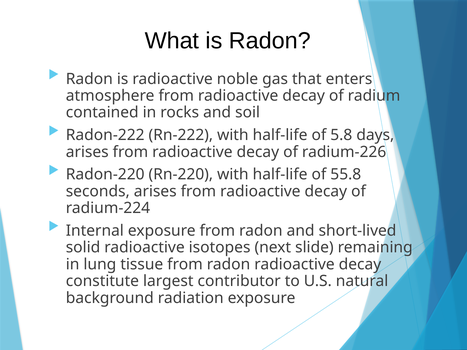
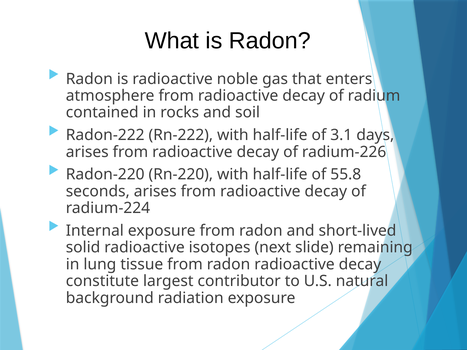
5.8: 5.8 -> 3.1 (341, 135)
